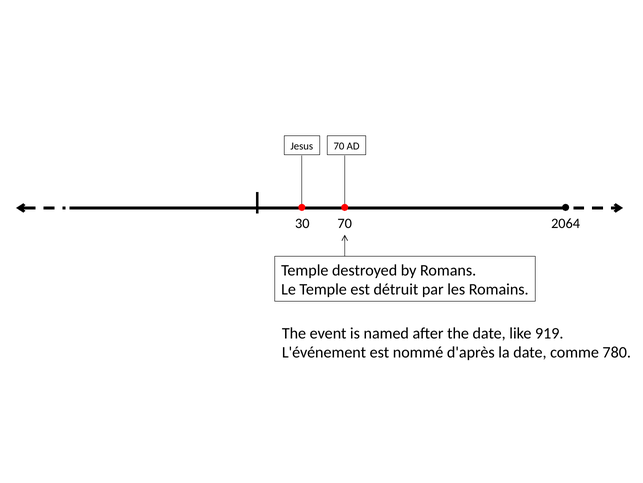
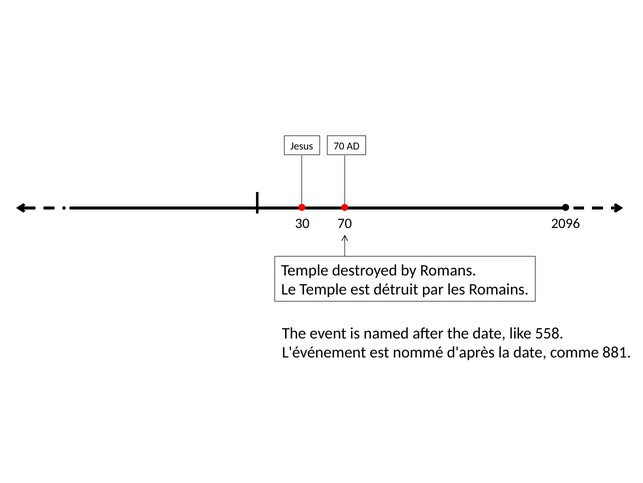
2064: 2064 -> 2096 (566, 223)
919: 919 -> 558 (549, 333)
780: 780 -> 881 (617, 352)
